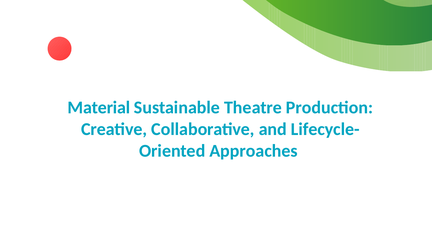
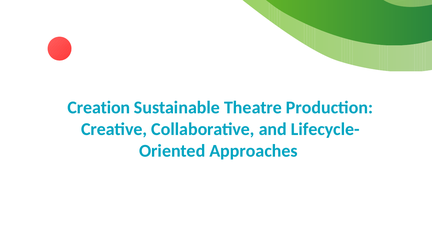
Material: Material -> Creation (99, 108)
